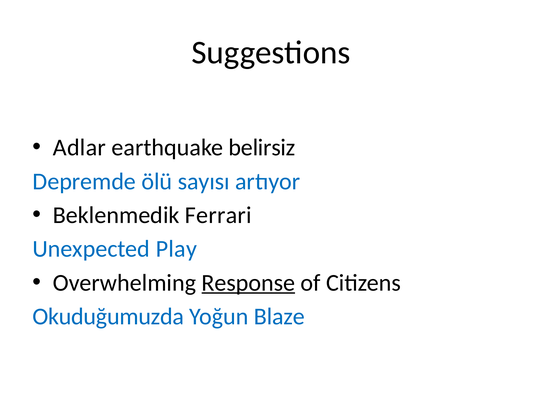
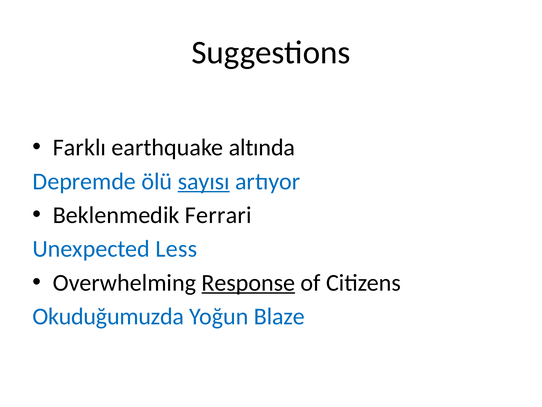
Adlar: Adlar -> Farklı (79, 147)
belirsiz: belirsiz -> altında (262, 147)
sayısı underline: none -> present (204, 181)
Play: Play -> Less (176, 249)
